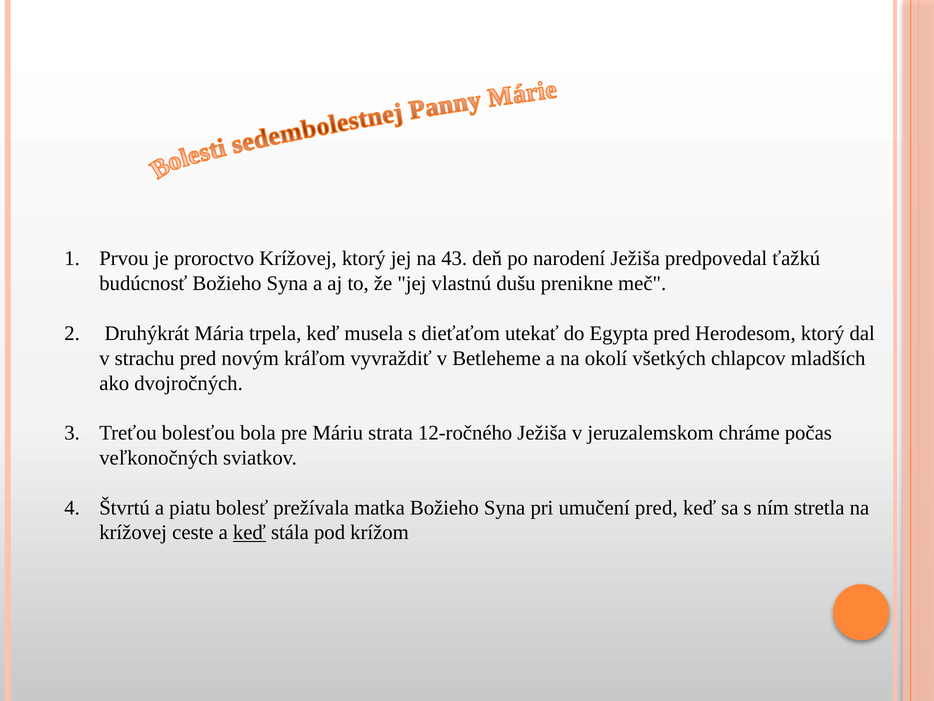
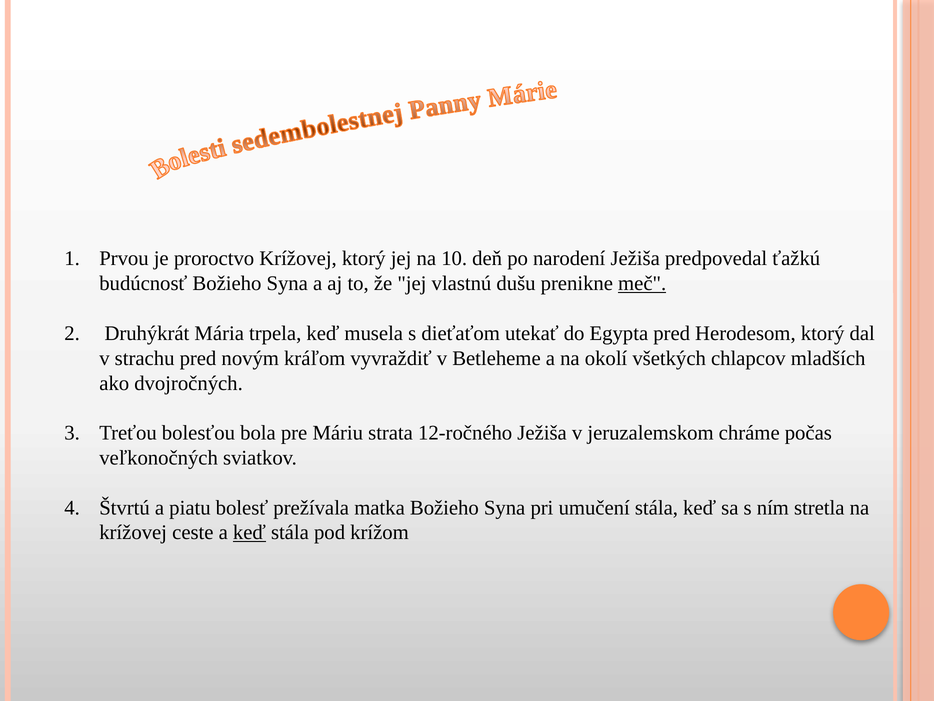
43: 43 -> 10 (454, 258)
meč underline: none -> present (642, 283)
umučení pred: pred -> stála (656, 507)
